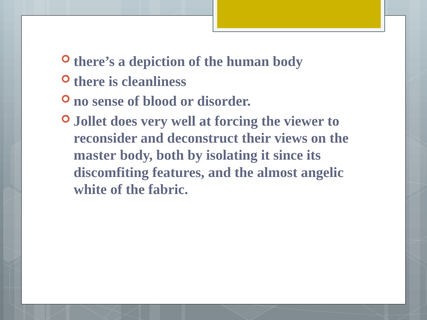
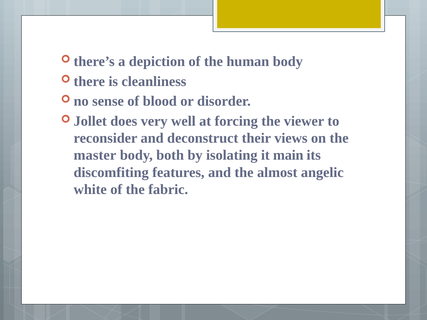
since: since -> main (288, 155)
